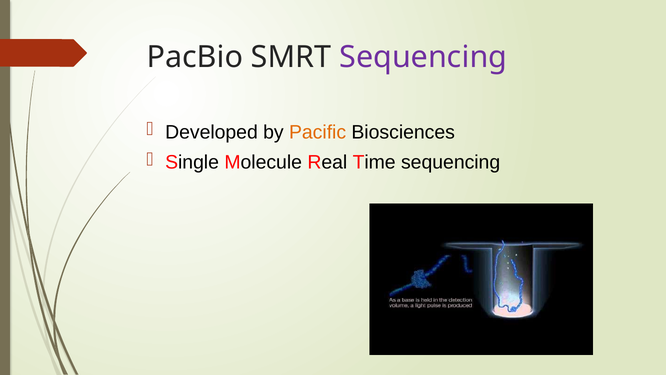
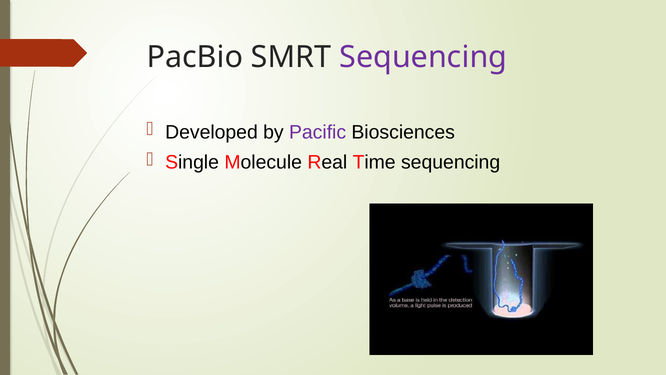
Pacific colour: orange -> purple (318, 132)
